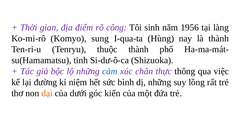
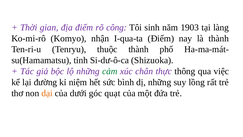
1956: 1956 -> 1903 (190, 27)
sung: sung -> nhận (100, 38)
I-qua-ta Hùng: Hùng -> Điểm (161, 38)
cảm colour: blue -> green (110, 71)
kiến: kiến -> quạt (112, 93)
